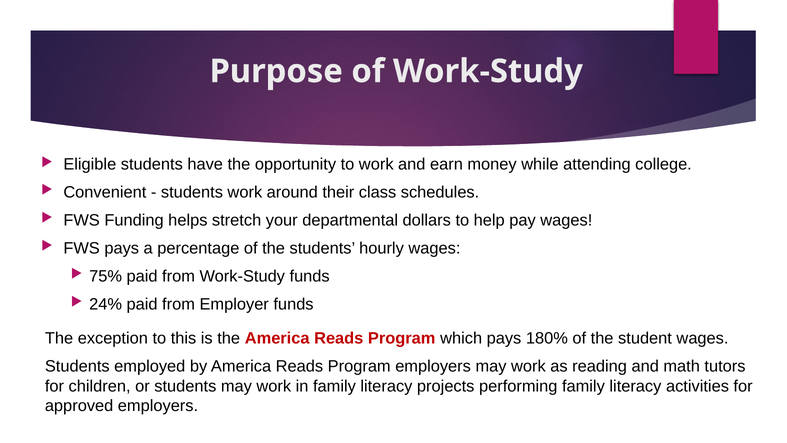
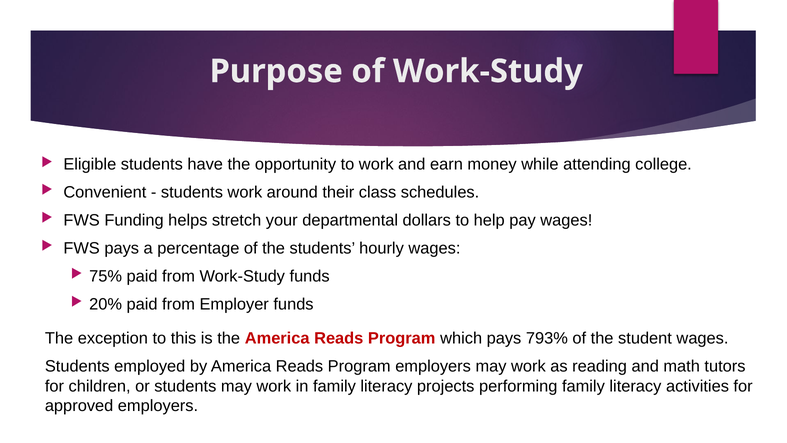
24%: 24% -> 20% (106, 304)
180%: 180% -> 793% (547, 338)
